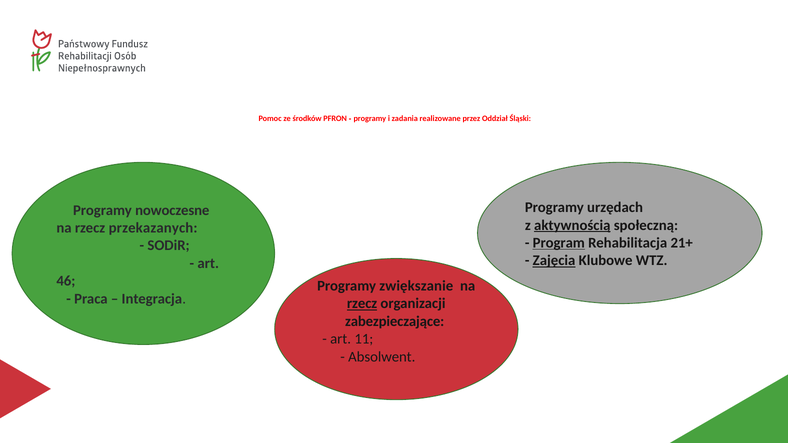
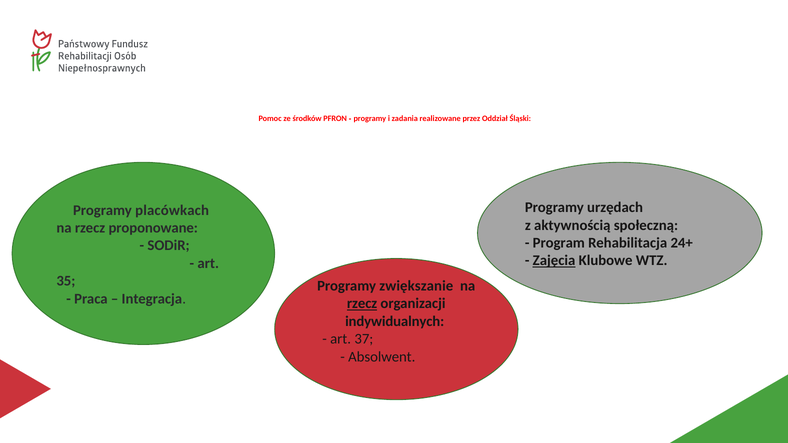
nowoczesne: nowoczesne -> placówkach (172, 210)
aktywnością underline: present -> none (572, 225)
przekazanych: przekazanych -> proponowane (153, 228)
Program underline: present -> none (559, 243)
21+: 21+ -> 24+ (682, 243)
46: 46 -> 35 (66, 281)
zabezpieczające: zabezpieczające -> indywidualnych (395, 321)
11: 11 -> 37 (364, 339)
